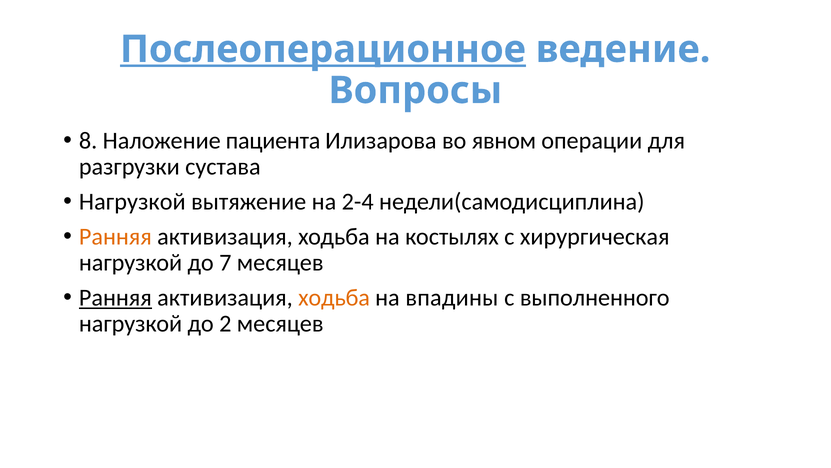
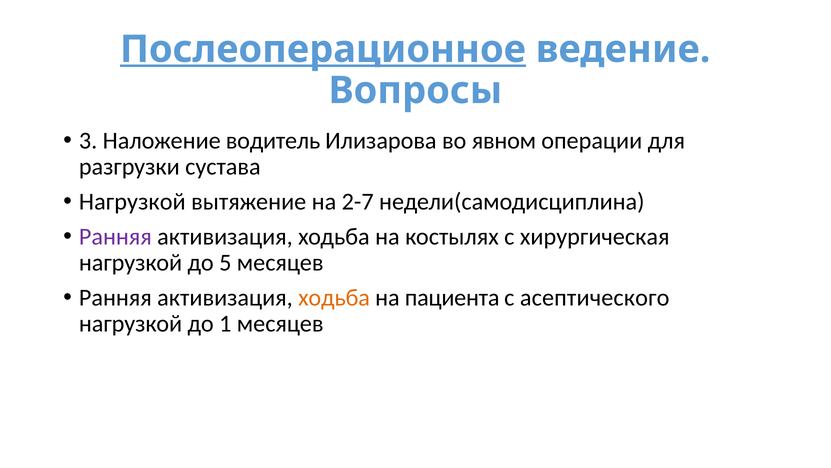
8: 8 -> 3 (88, 140)
пациента: пациента -> водитель (273, 140)
2-4: 2-4 -> 2-7 (358, 202)
Ранняя colour: orange -> purple (115, 236)
7: 7 -> 5 (225, 263)
Ранняя underline: present -> none (115, 297)
впадины: впадины -> пациента (452, 297)
выполненного: выполненного -> асептического (595, 297)
2: 2 -> 1 (225, 324)
